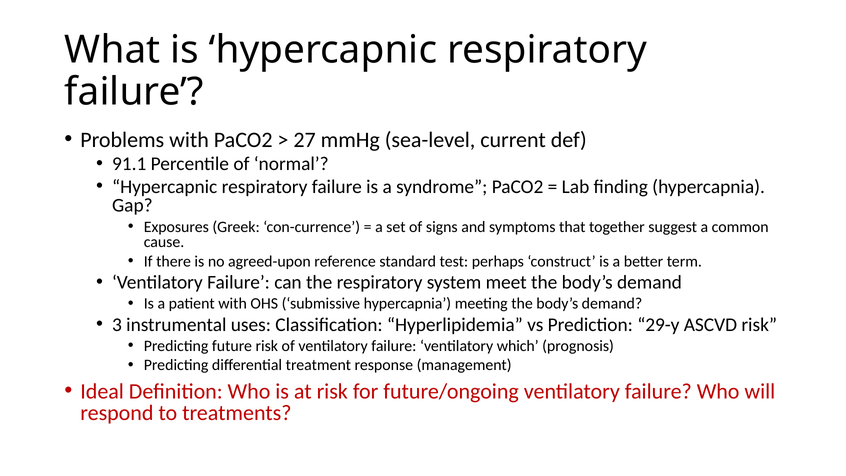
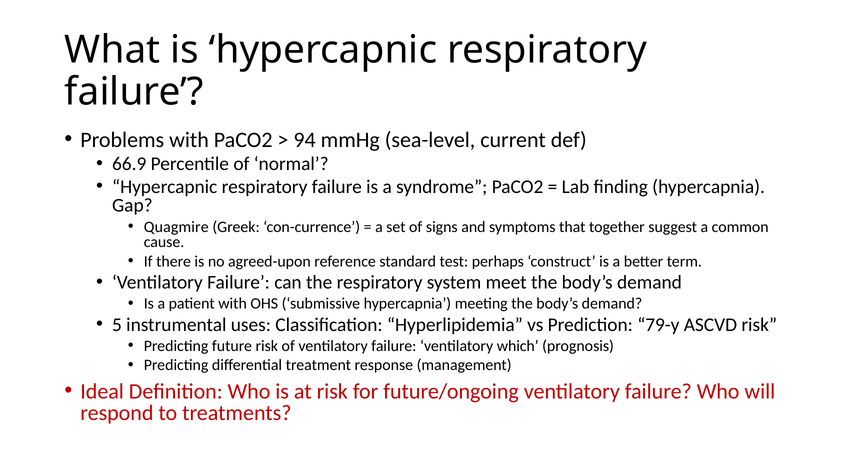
27: 27 -> 94 (305, 140)
91.1: 91.1 -> 66.9 (129, 164)
Exposures: Exposures -> Quagmire (176, 227)
3: 3 -> 5 (117, 325)
29-y: 29-y -> 79-y (658, 325)
